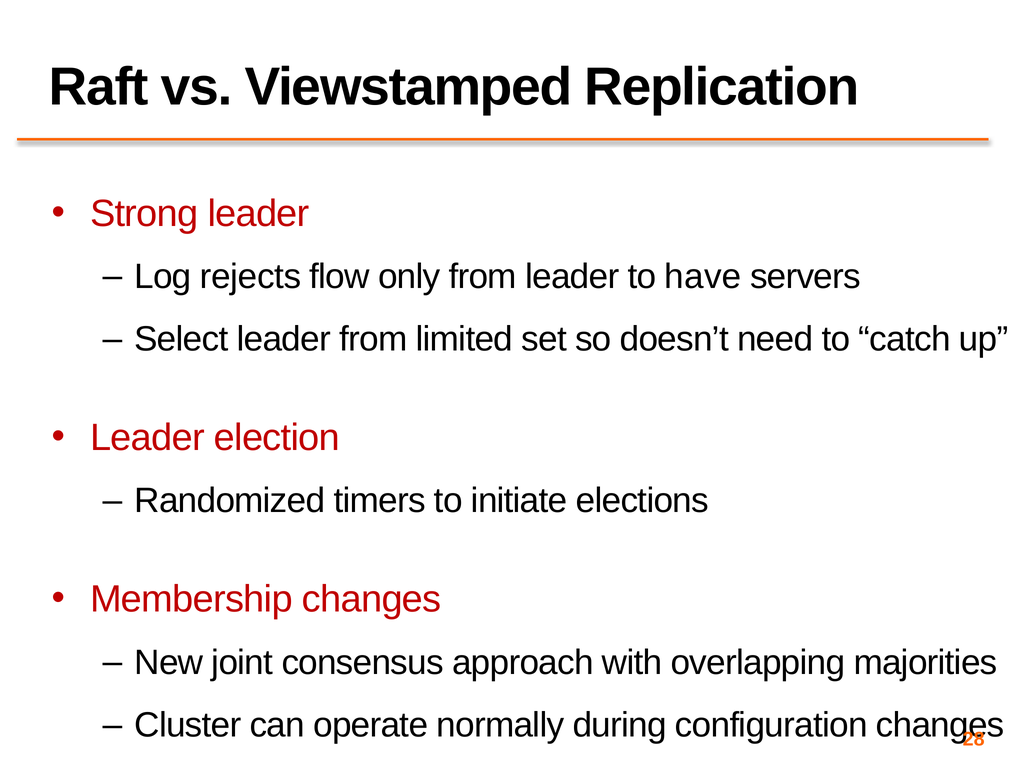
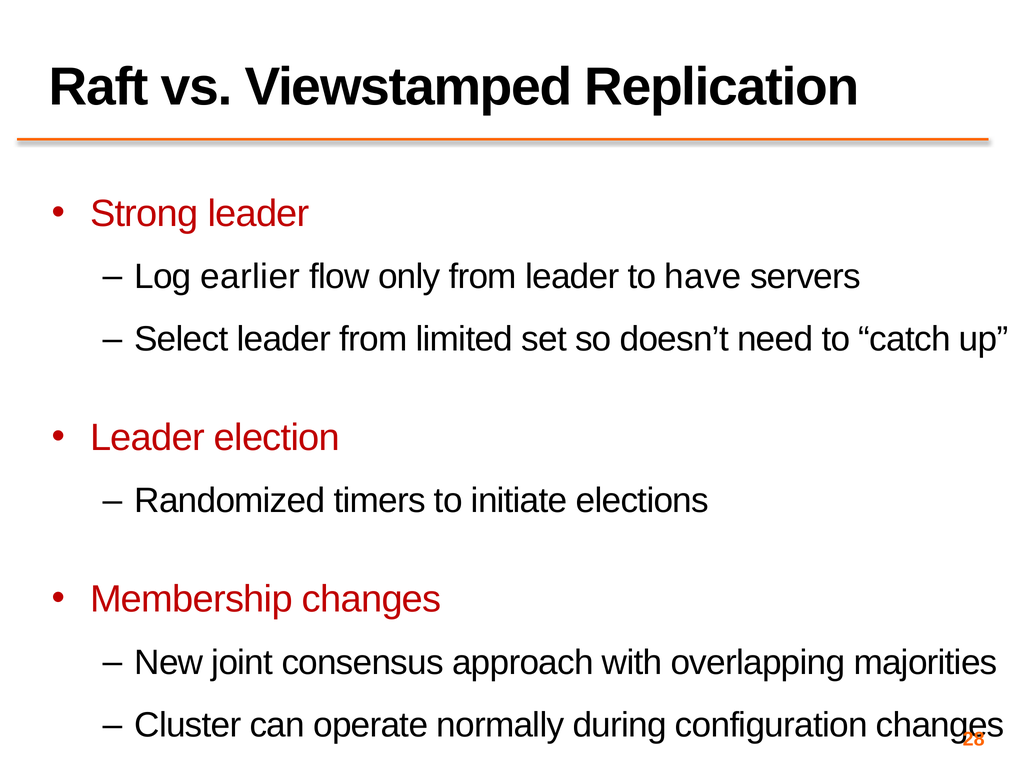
rejects: rejects -> earlier (250, 277)
